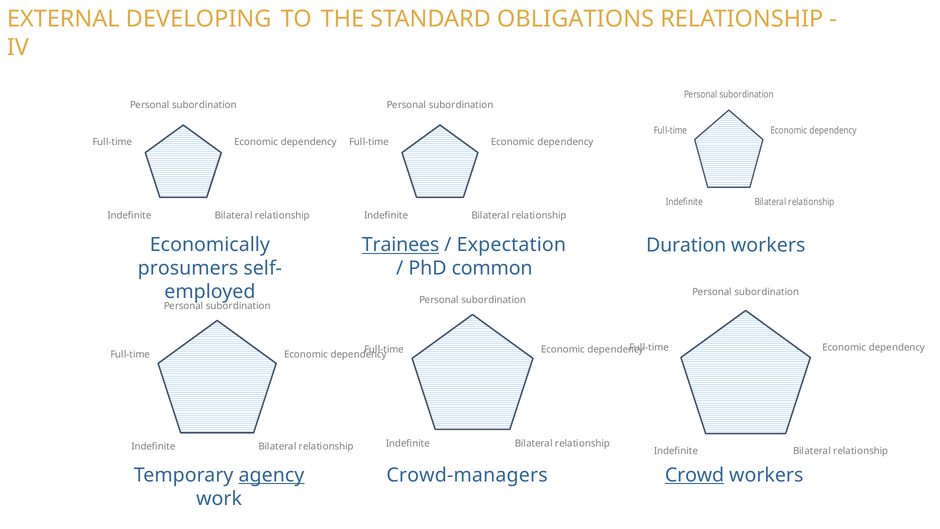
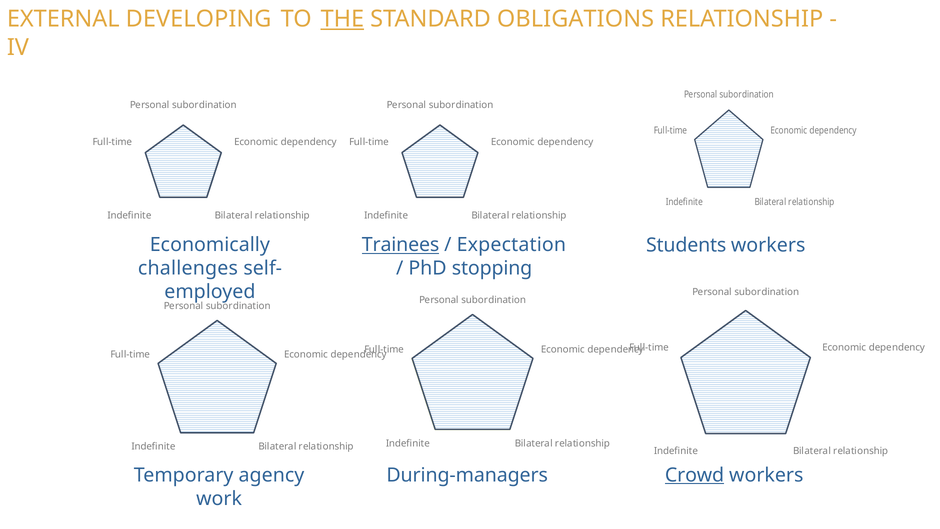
THE underline: none -> present (342, 19)
Duration: Duration -> Students (686, 245)
common: common -> stopping (492, 268)
prosumers: prosumers -> challenges (188, 268)
agency underline: present -> none (271, 475)
Crowd-managers: Crowd-managers -> During-managers (467, 475)
